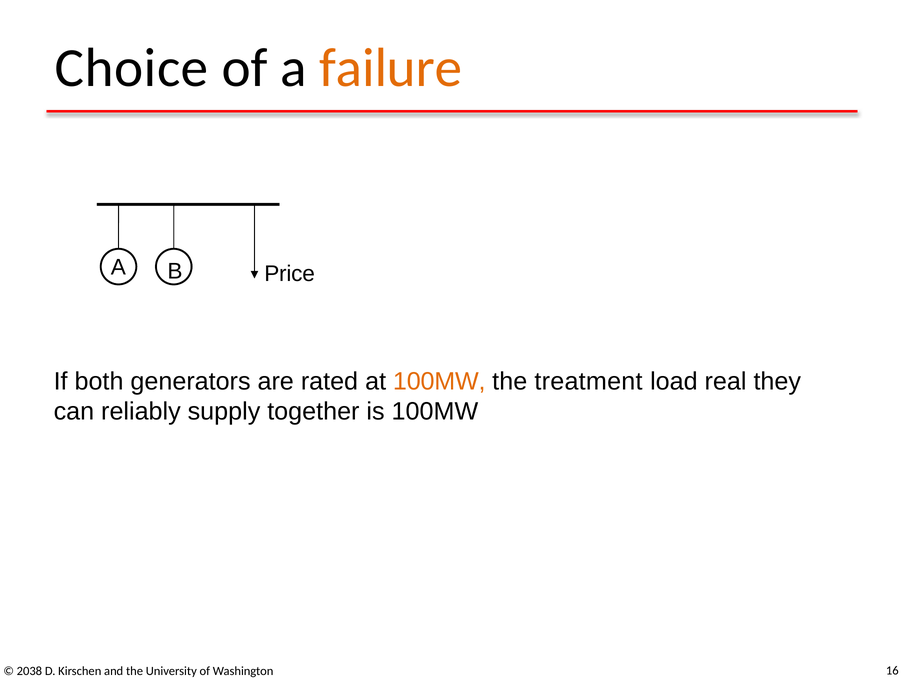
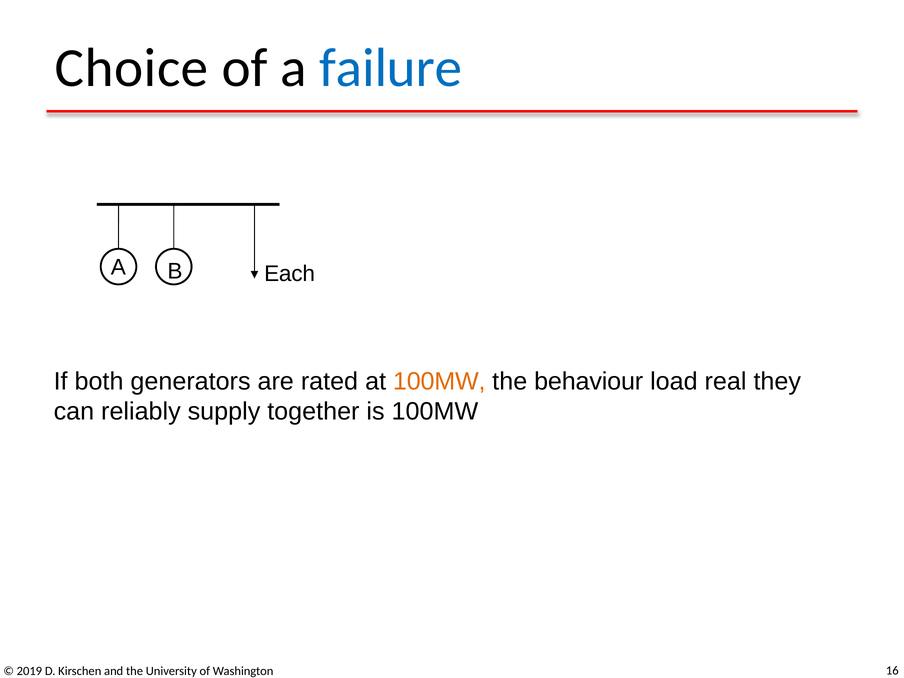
failure colour: orange -> blue (391, 68)
Price: Price -> Each (290, 274)
treatment: treatment -> behaviour (589, 381)
2038: 2038 -> 2019 (29, 671)
